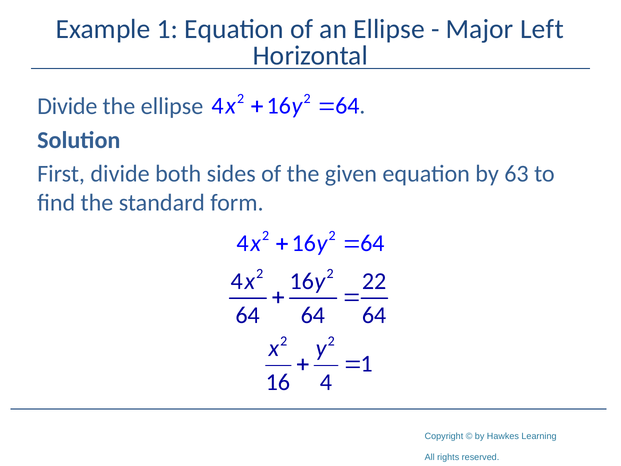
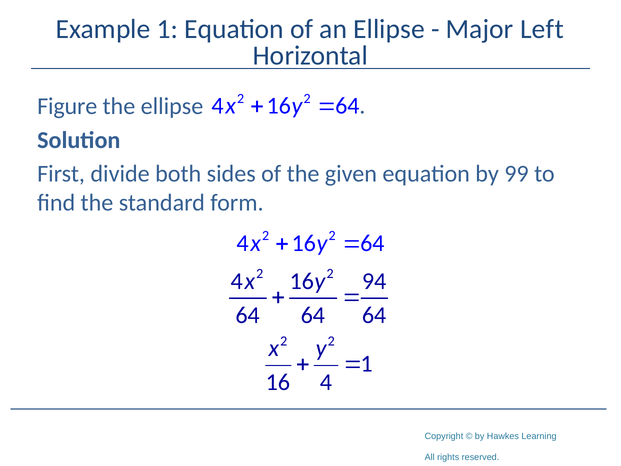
Divide: Divide -> Figure (67, 106)
63: 63 -> 99 (516, 174)
22: 22 -> 94 (374, 281)
